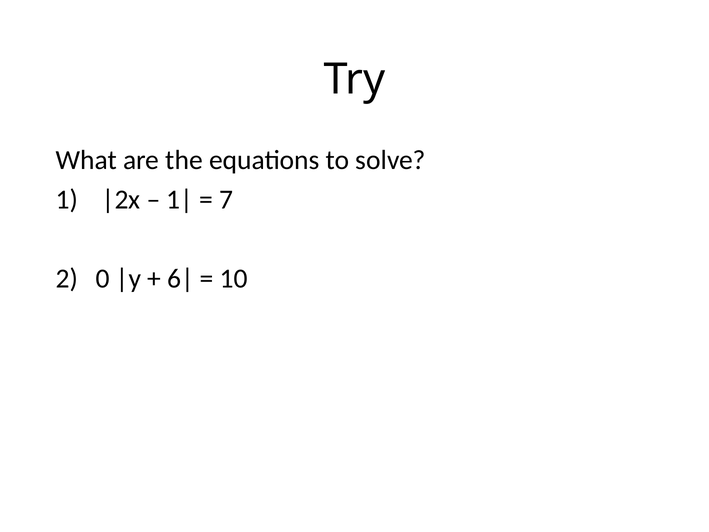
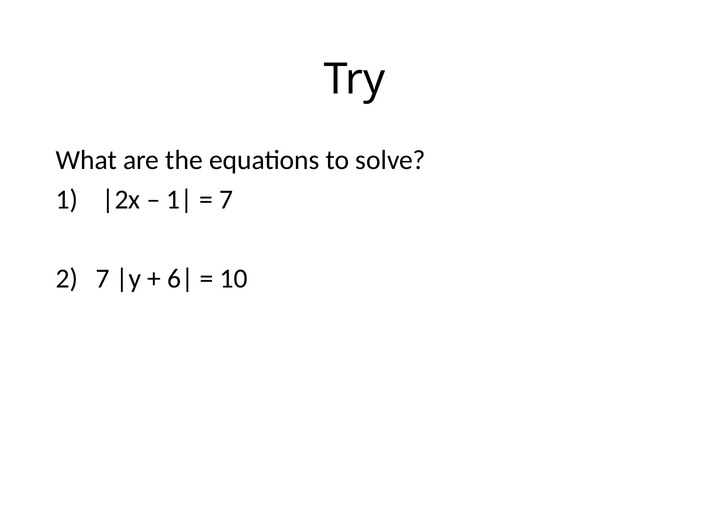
2 0: 0 -> 7 (103, 279)
